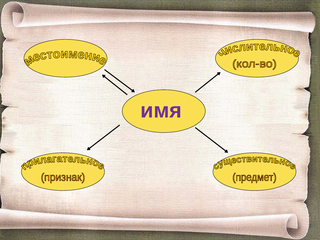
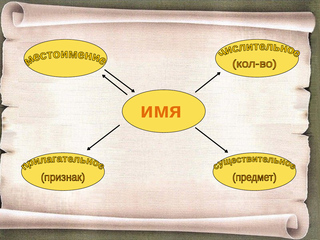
имя colour: purple -> orange (161, 111)
